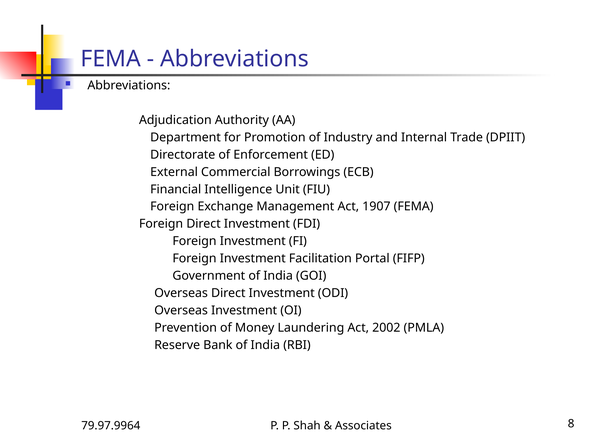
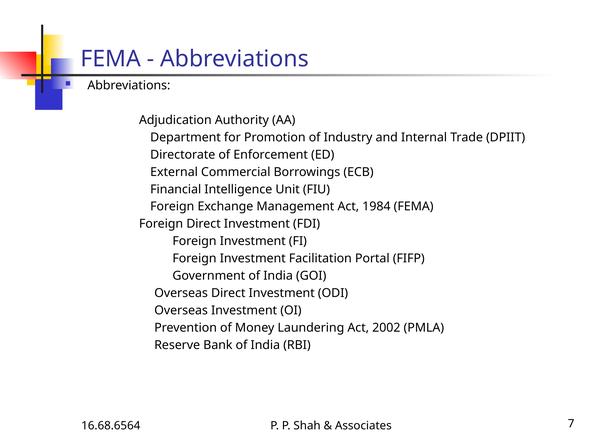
1907: 1907 -> 1984 (376, 206)
79.97.9964: 79.97.9964 -> 16.68.6564 (111, 425)
8: 8 -> 7 (571, 424)
